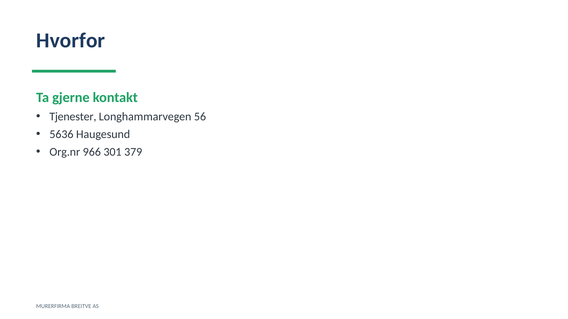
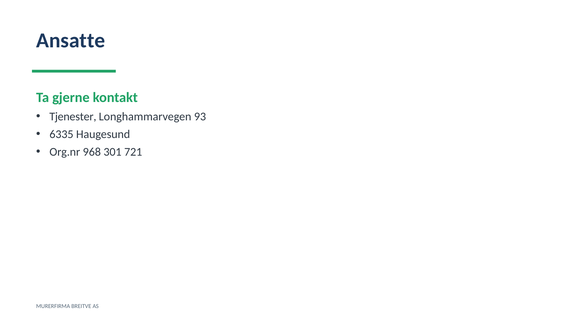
Hvorfor: Hvorfor -> Ansatte (71, 41)
56: 56 -> 93 (200, 117)
5636: 5636 -> 6335 (61, 135)
966: 966 -> 968 (92, 152)
379: 379 -> 721 (133, 152)
